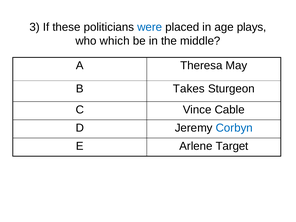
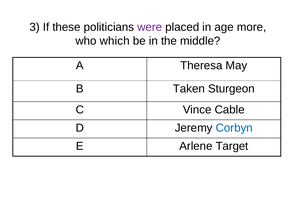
were colour: blue -> purple (150, 27)
plays: plays -> more (252, 27)
Takes: Takes -> Taken (189, 89)
